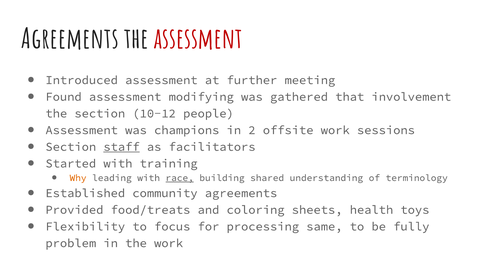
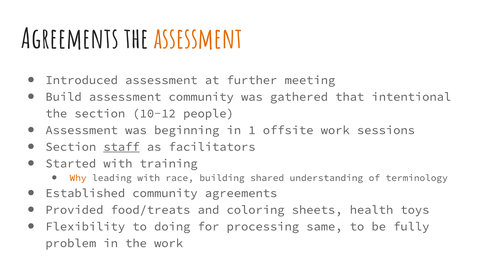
assessment colour: red -> orange (198, 39)
Found: Found -> Build (64, 97)
assessment modifying: modifying -> community (201, 97)
involvement: involvement -> intentional (411, 97)
champions: champions -> beginning (187, 130)
2: 2 -> 1 (252, 130)
race underline: present -> none (180, 178)
focus: focus -> doing (172, 226)
